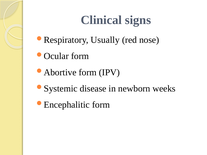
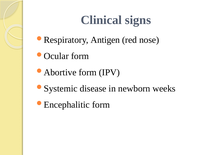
Usually: Usually -> Antigen (105, 40)
